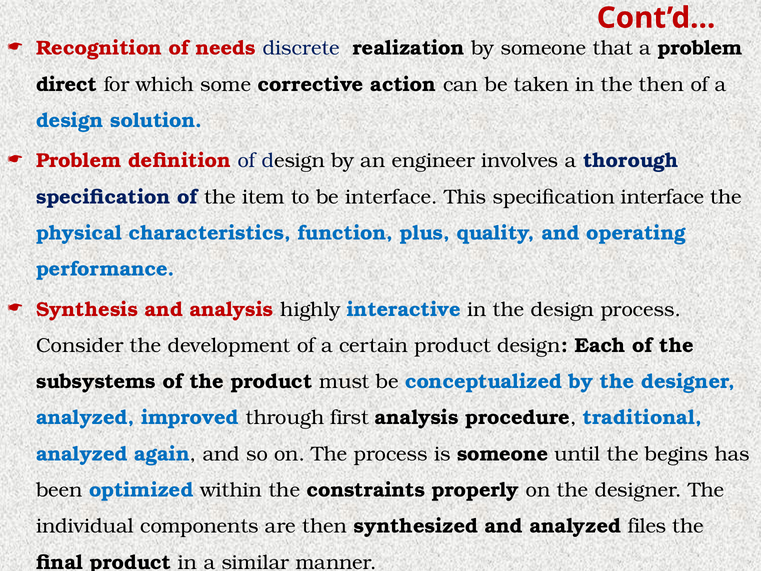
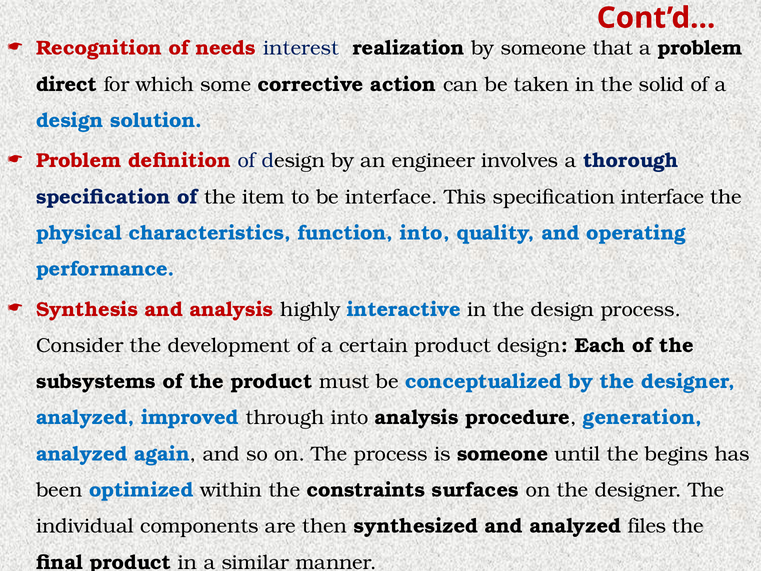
discrete: discrete -> interest (301, 48)
the then: then -> solid (662, 84)
function plus: plus -> into (425, 233)
through first: first -> into (350, 418)
traditional: traditional -> generation (642, 418)
properly: properly -> surfaces (475, 490)
